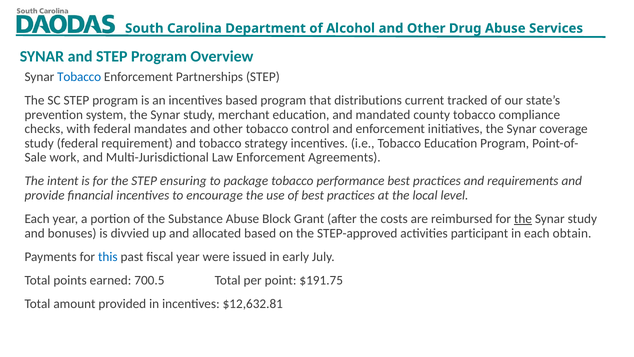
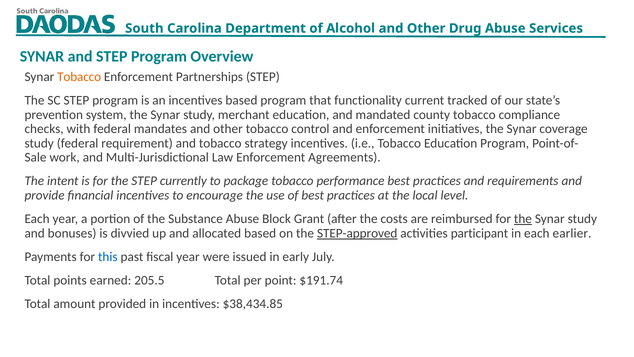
Tobacco colour: blue -> orange (79, 77)
distributions: distributions -> functionality (368, 100)
ensuring: ensuring -> currently (183, 181)
STEP-approved underline: none -> present (357, 233)
obtain: obtain -> earlier (572, 233)
700.5: 700.5 -> 205.5 (149, 280)
$191.75: $191.75 -> $191.74 (321, 280)
$12,632.81: $12,632.81 -> $38,434.85 (253, 303)
